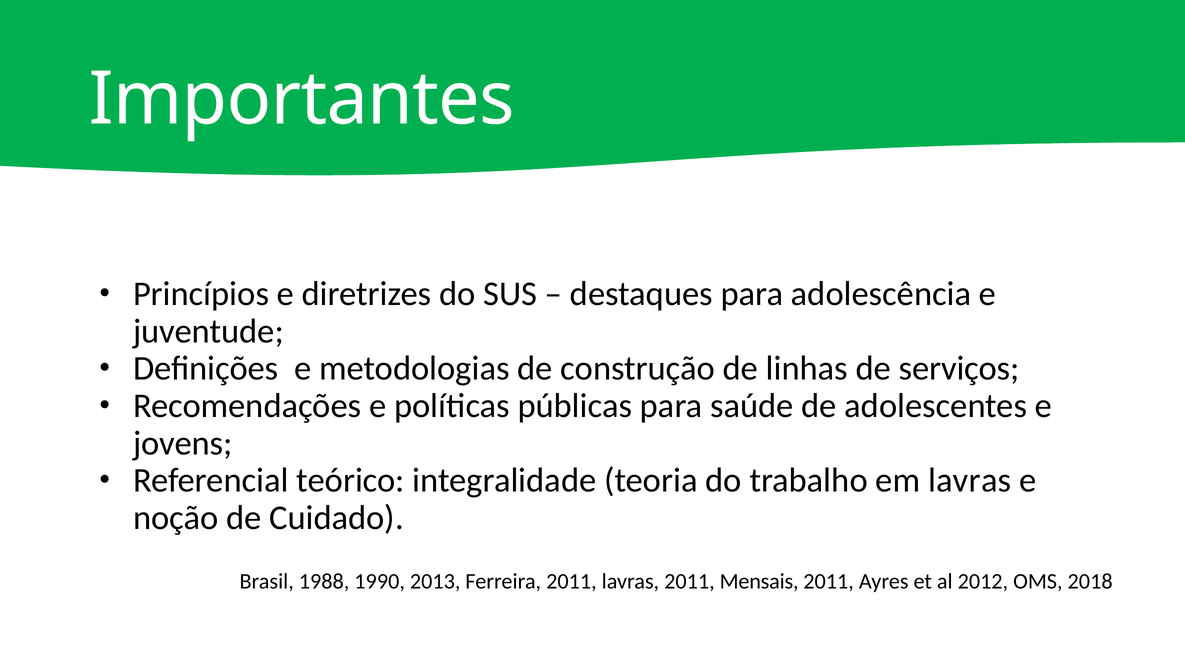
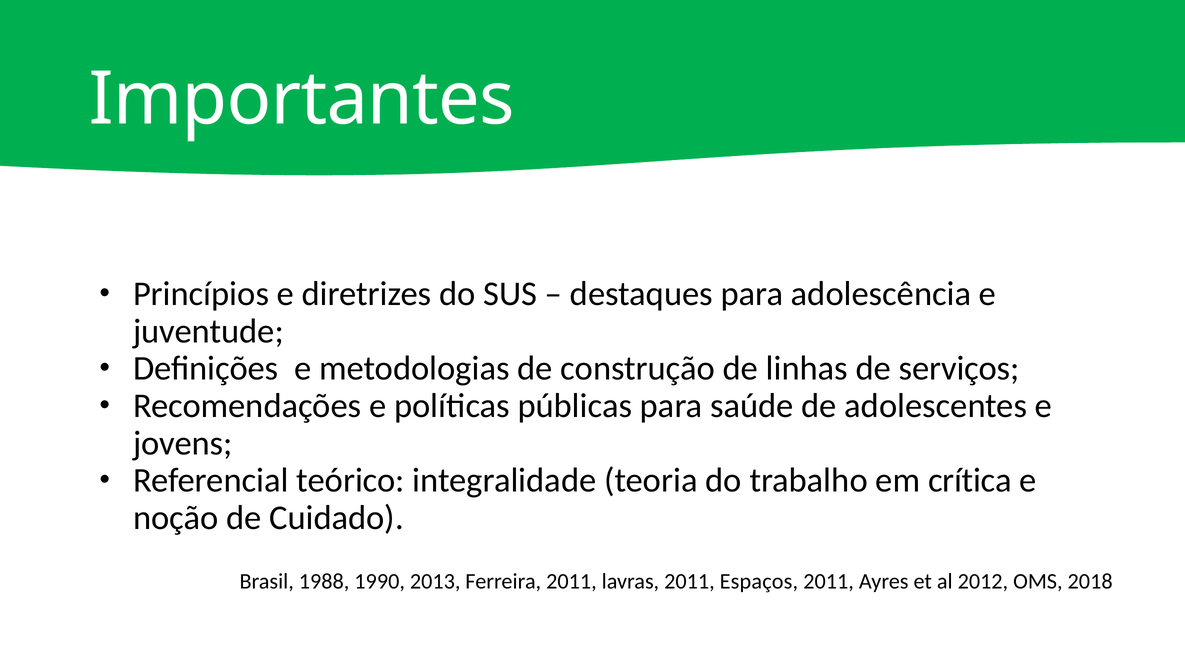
em lavras: lavras -> crítica (970, 480)
Mensais: Mensais -> Espaços (759, 581)
